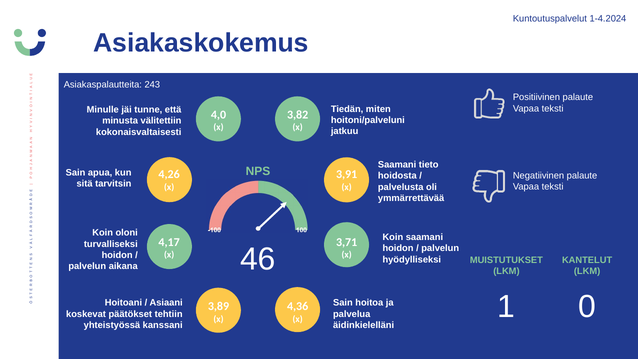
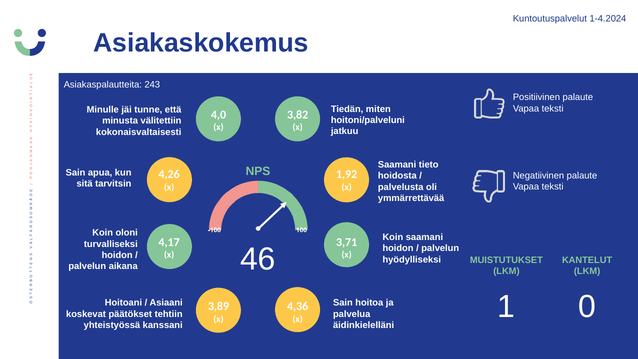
3,91: 3,91 -> 1,92 (347, 174)
